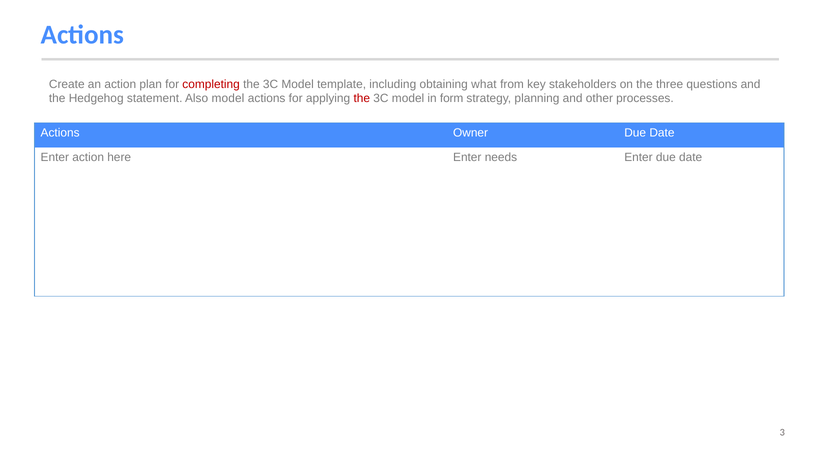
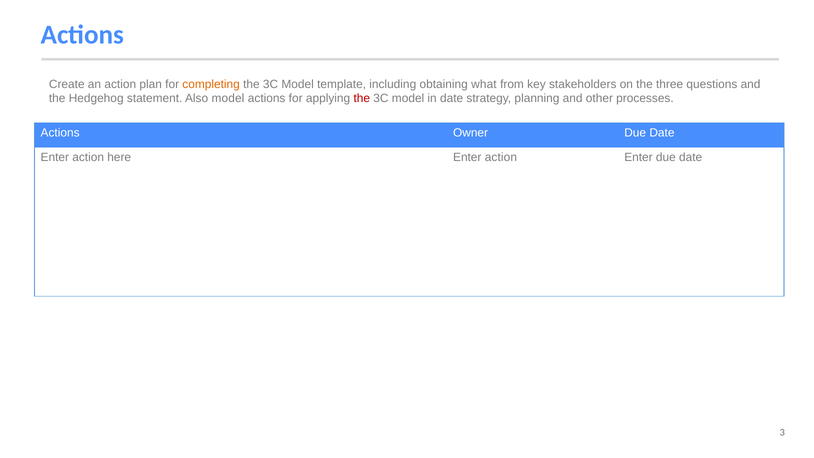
completing colour: red -> orange (211, 84)
in form: form -> date (452, 98)
here Enter needs: needs -> action (501, 158)
